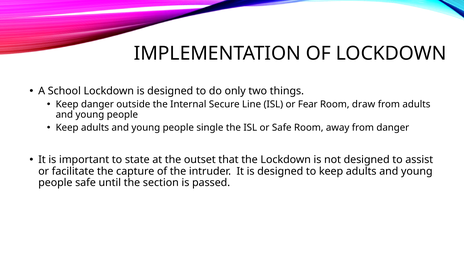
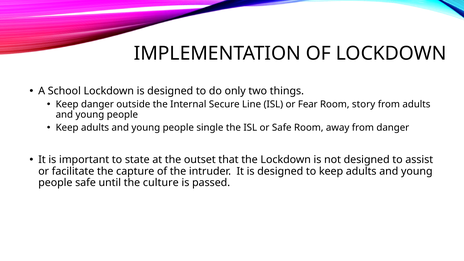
draw: draw -> story (364, 104)
section: section -> culture (161, 183)
